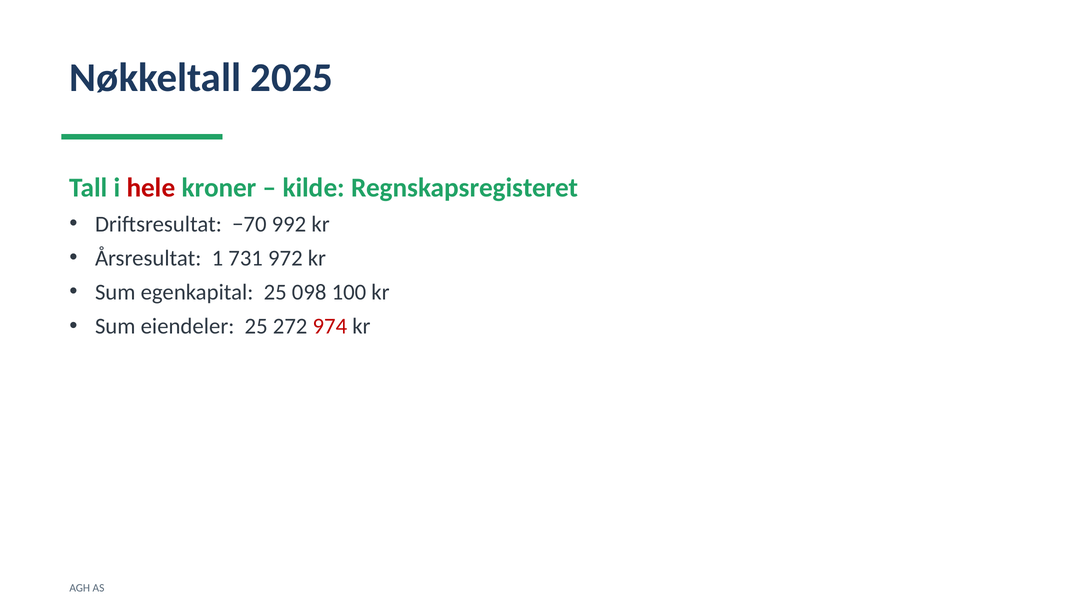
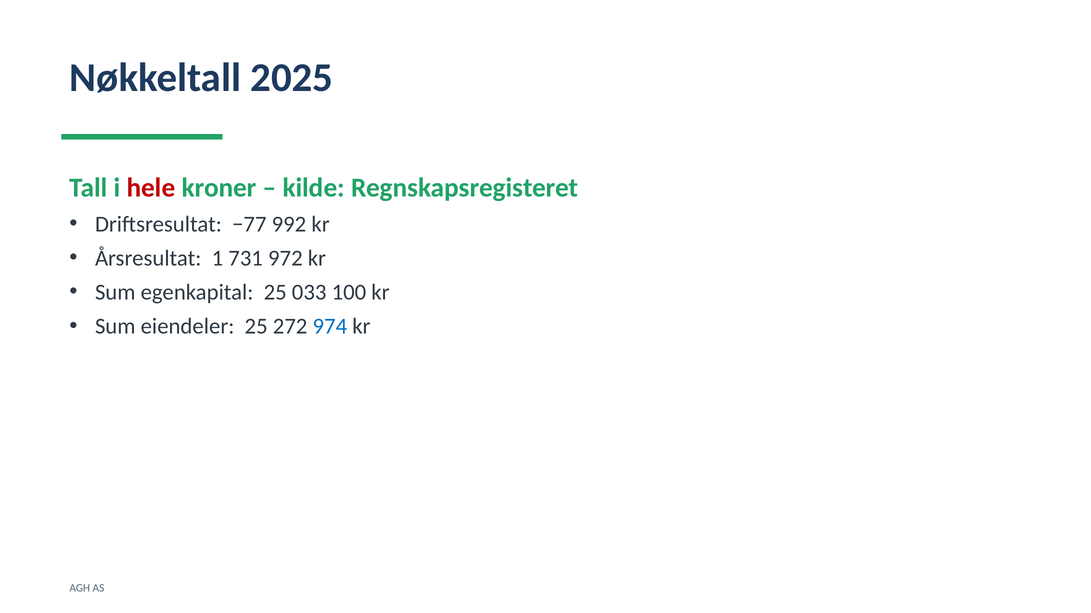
−70: −70 -> −77 (249, 224)
098: 098 -> 033 (309, 293)
974 colour: red -> blue (330, 327)
